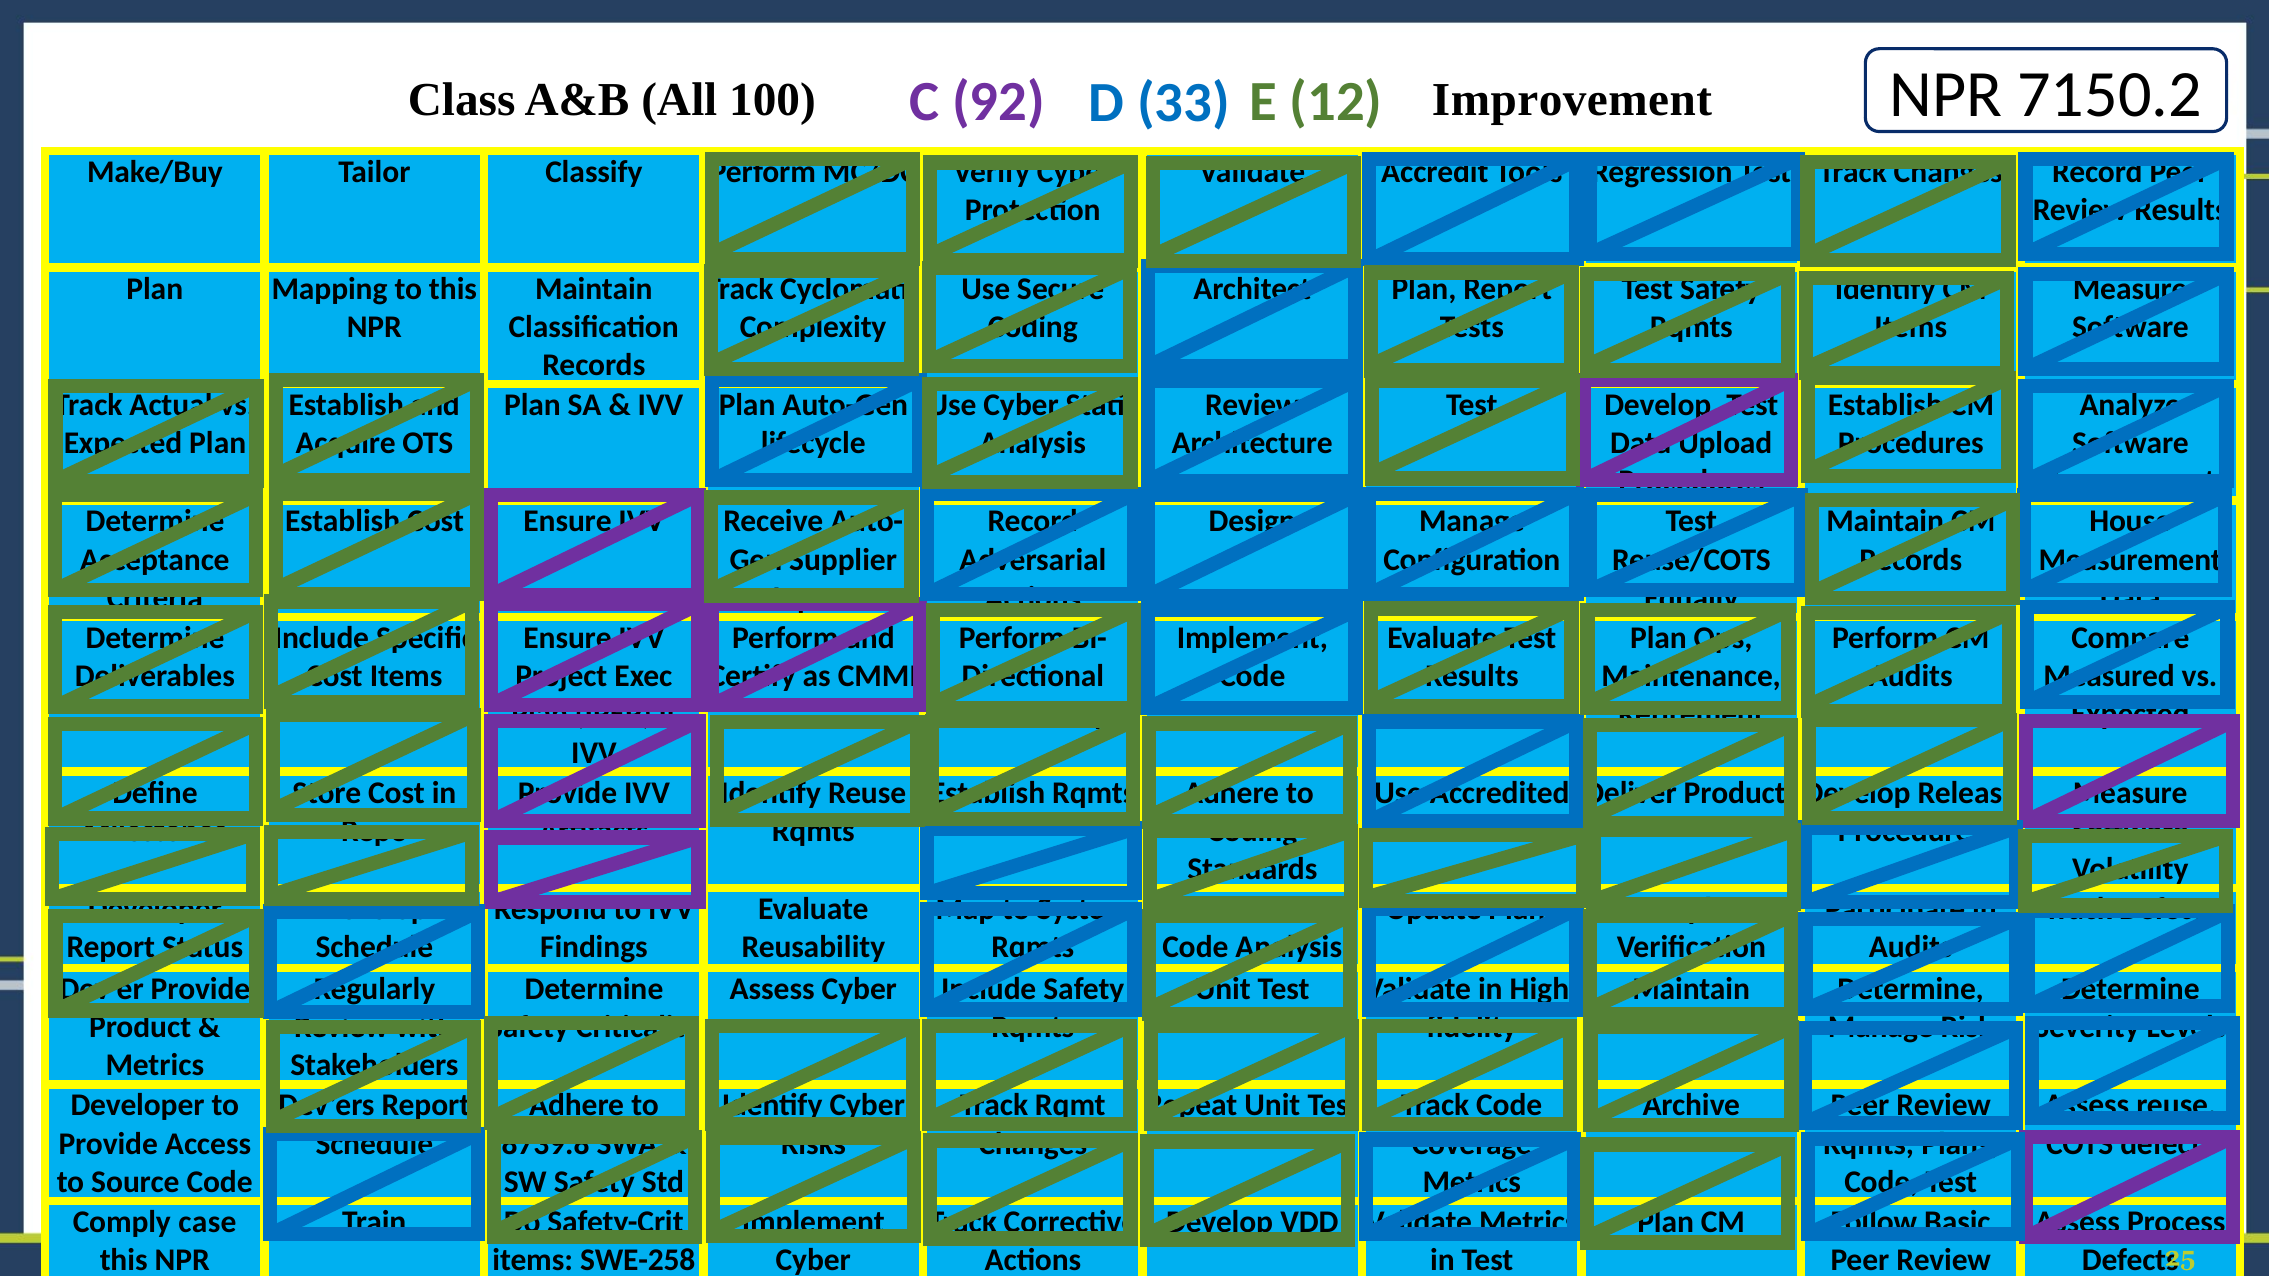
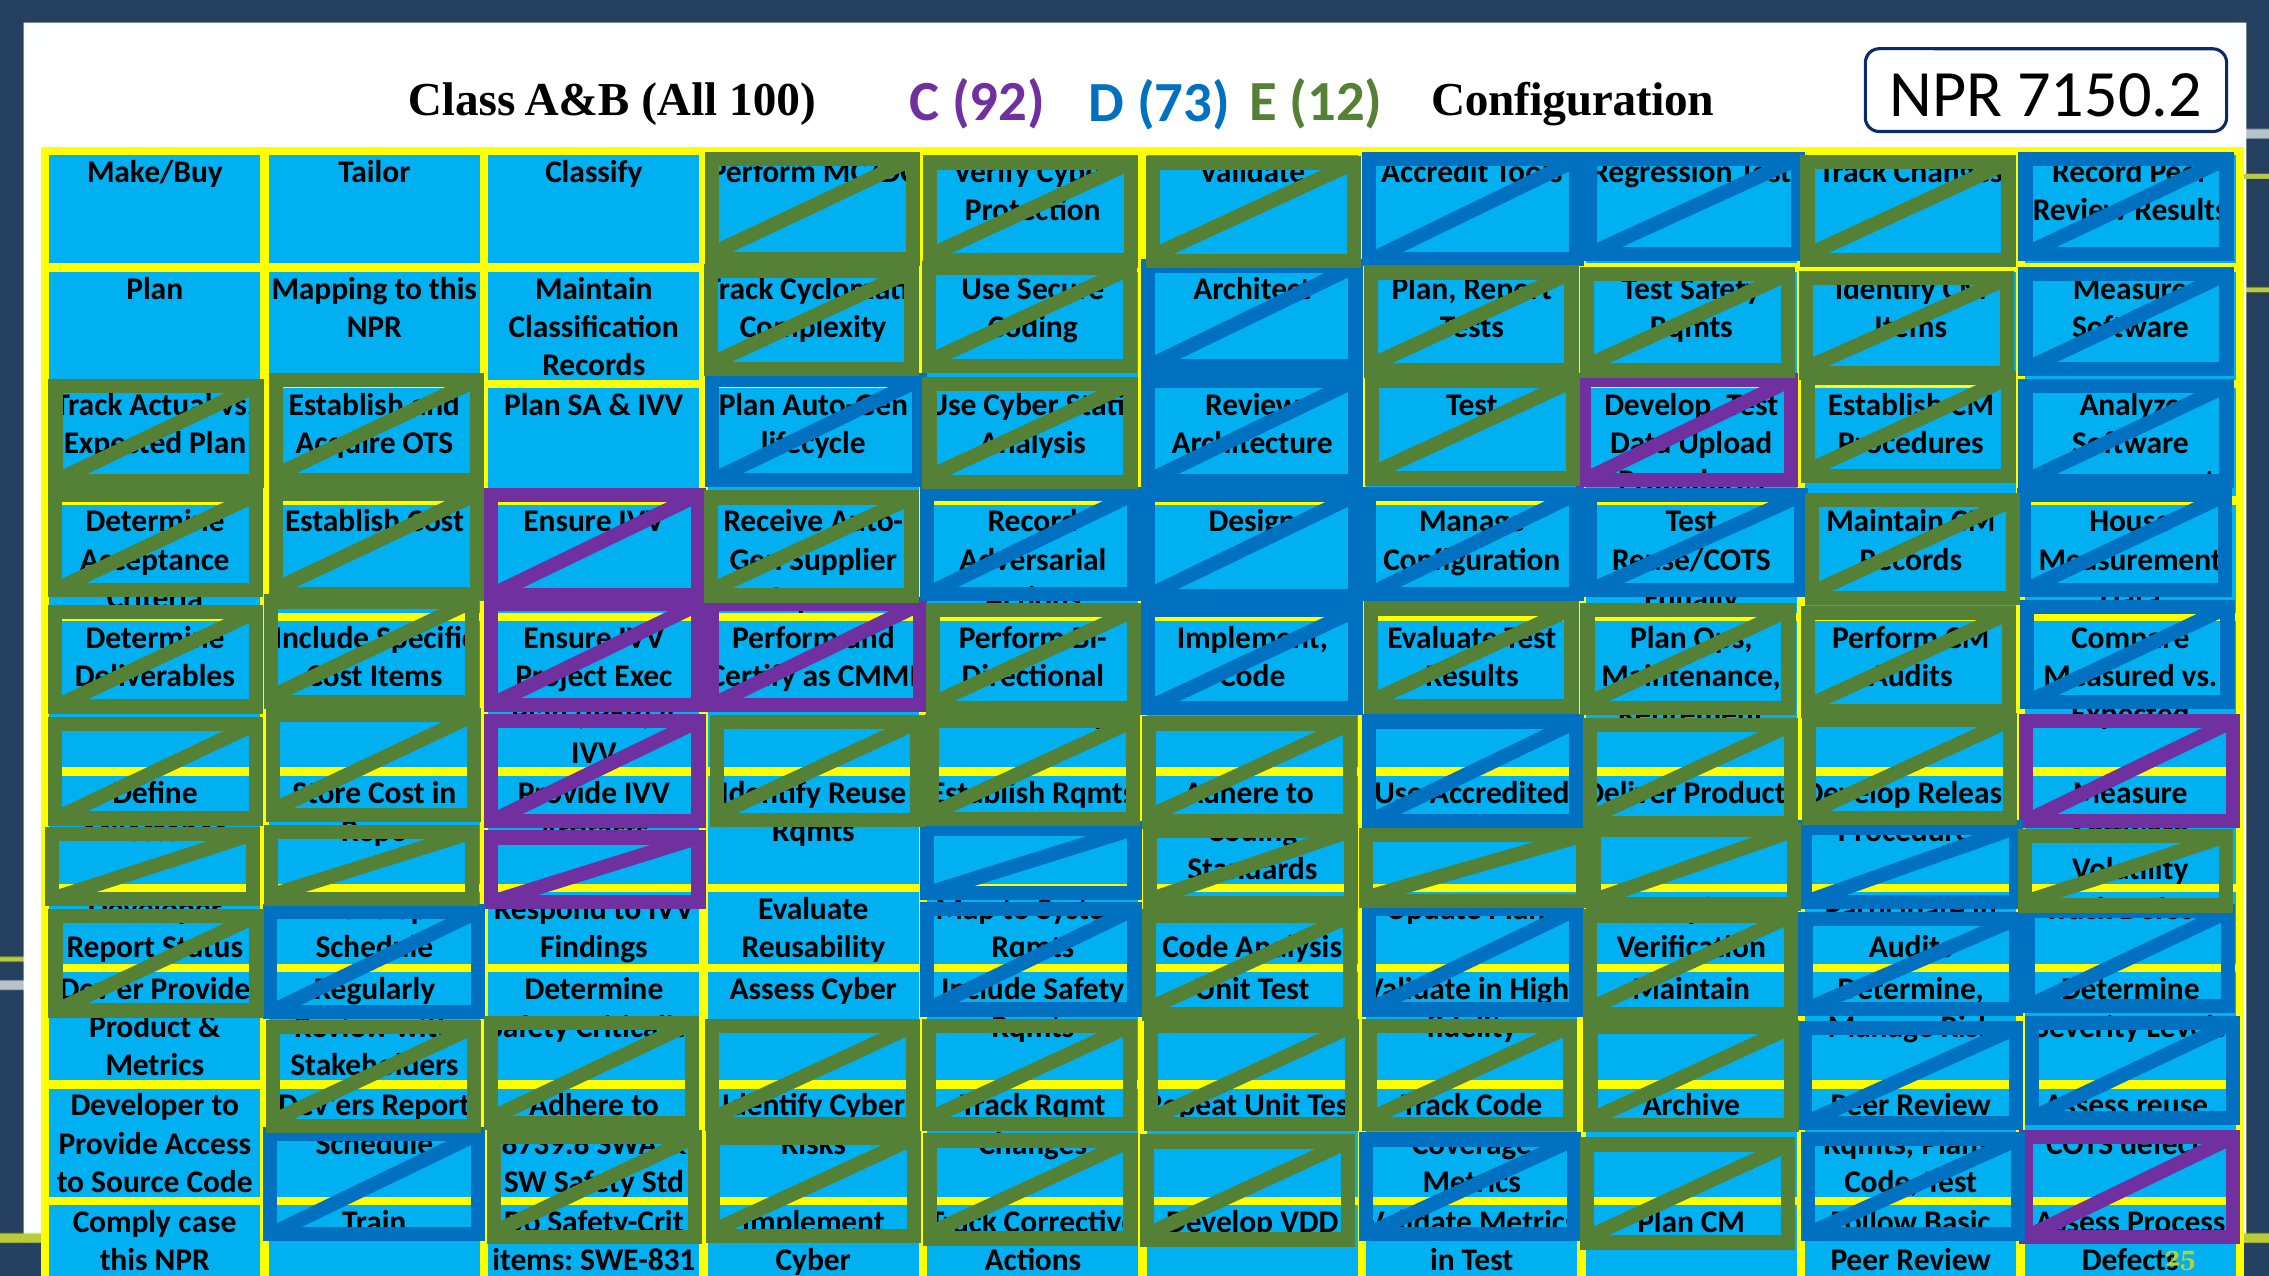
33: 33 -> 73 (1184, 103)
100 Improvement: Improvement -> Configuration (1572, 100)
SWE-258: SWE-258 -> SWE-831 (638, 1261)
